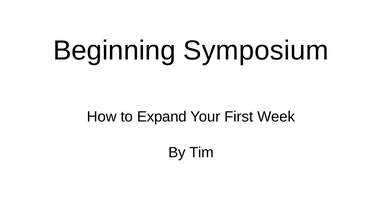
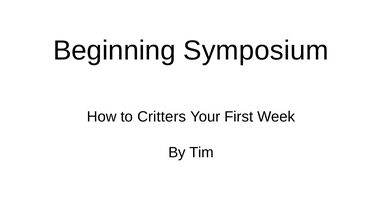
Expand: Expand -> Critters (162, 117)
